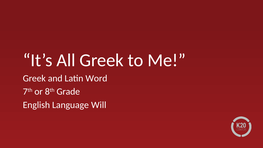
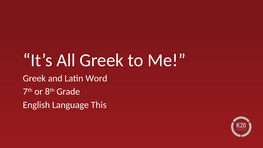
Will: Will -> This (99, 105)
